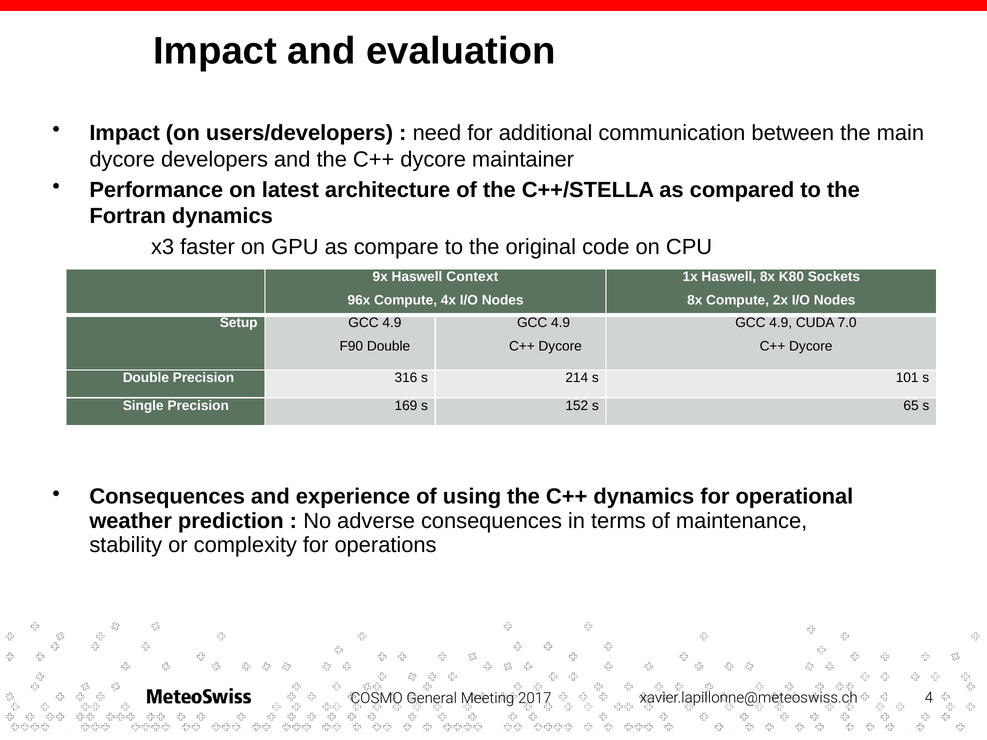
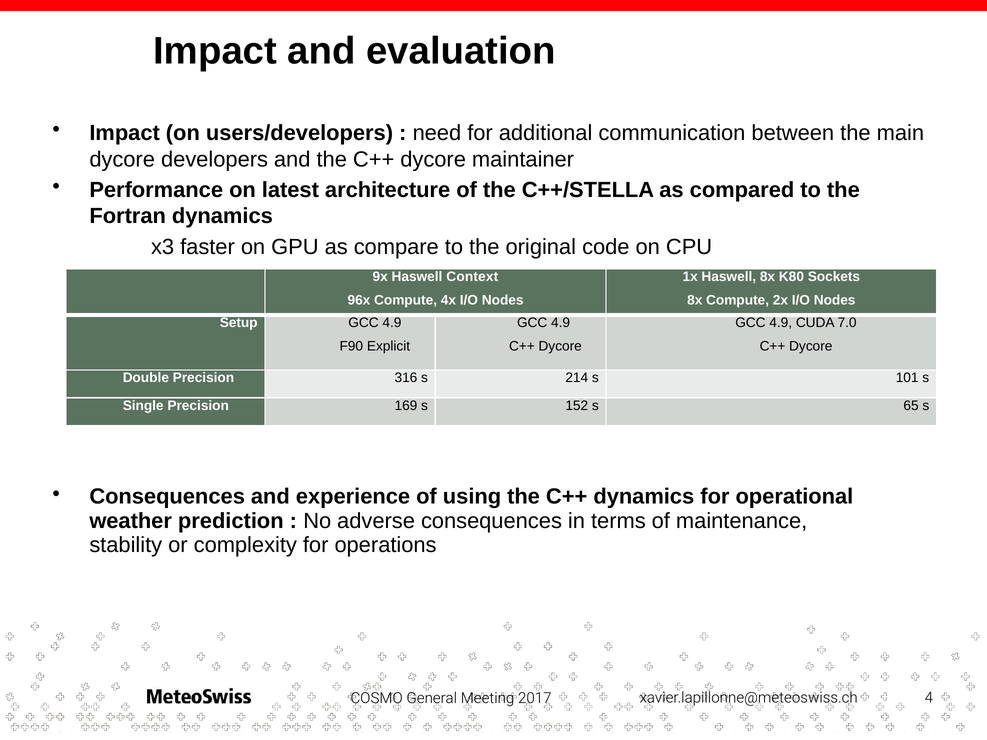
F90 Double: Double -> Explicit (389, 347)
